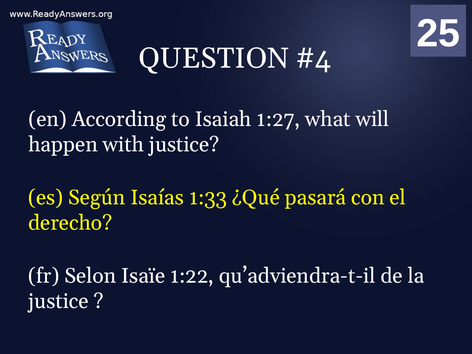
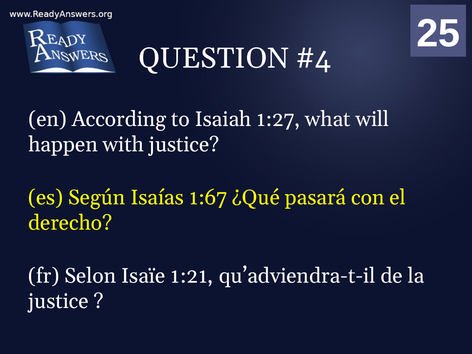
1:33: 1:33 -> 1:67 (208, 198)
1:22: 1:22 -> 1:21 (192, 276)
